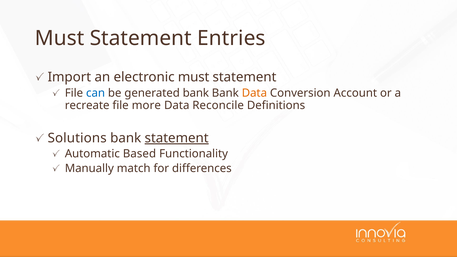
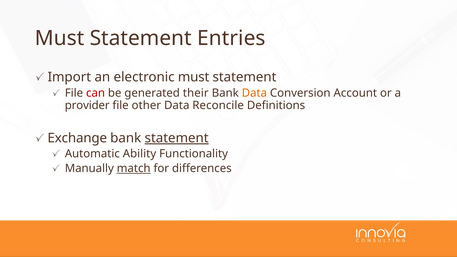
can colour: blue -> red (96, 93)
generated bank: bank -> their (196, 93)
recreate: recreate -> provider (87, 105)
more: more -> other (146, 105)
Solutions: Solutions -> Exchange (77, 138)
Based: Based -> Ability (139, 154)
match underline: none -> present (134, 169)
